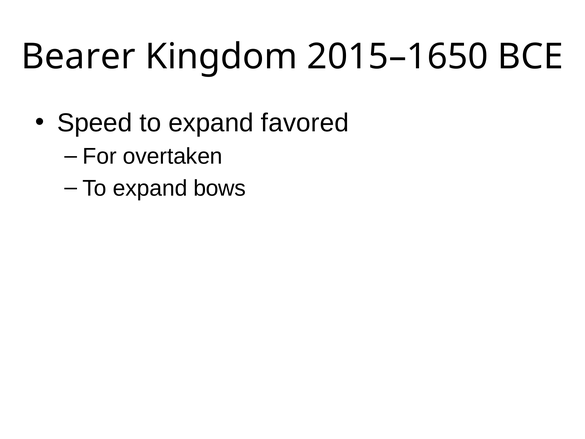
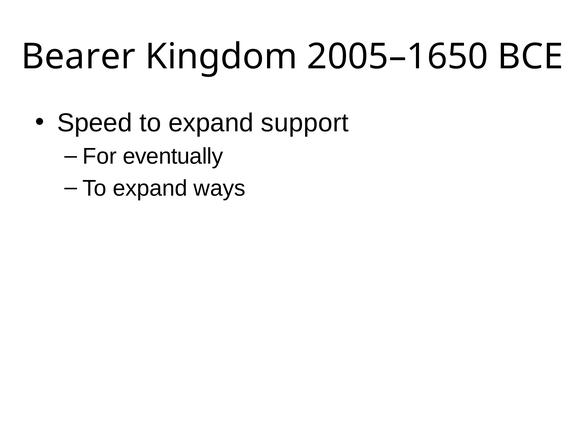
2015–1650: 2015–1650 -> 2005–1650 (398, 57)
favored: favored -> support (305, 123)
overtaken: overtaken -> eventually (173, 156)
bows: bows -> ways (220, 188)
